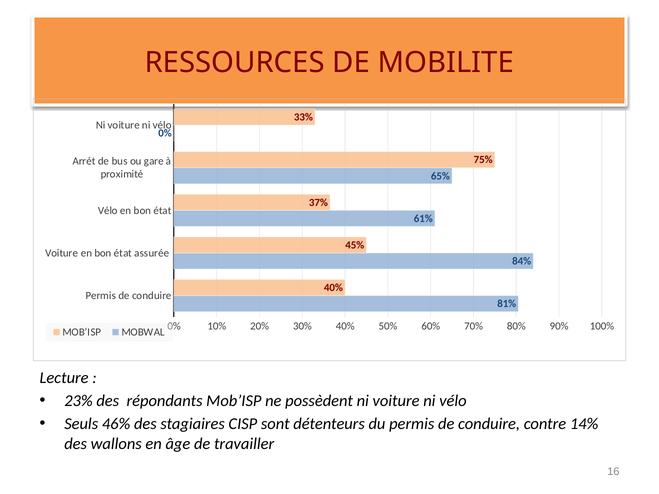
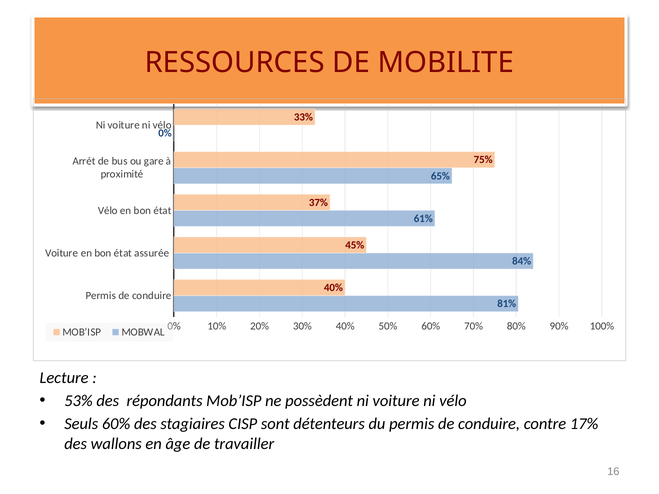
23%: 23% -> 53% (78, 401)
Seuls 46%: 46% -> 60% (116, 424)
14%: 14% -> 17% (584, 424)
